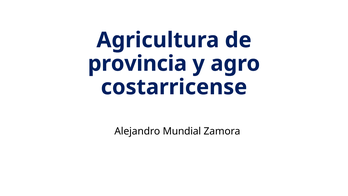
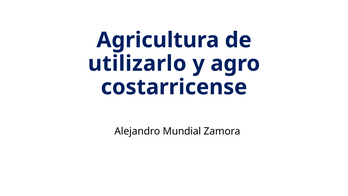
provincia: provincia -> utilizarlo (137, 64)
